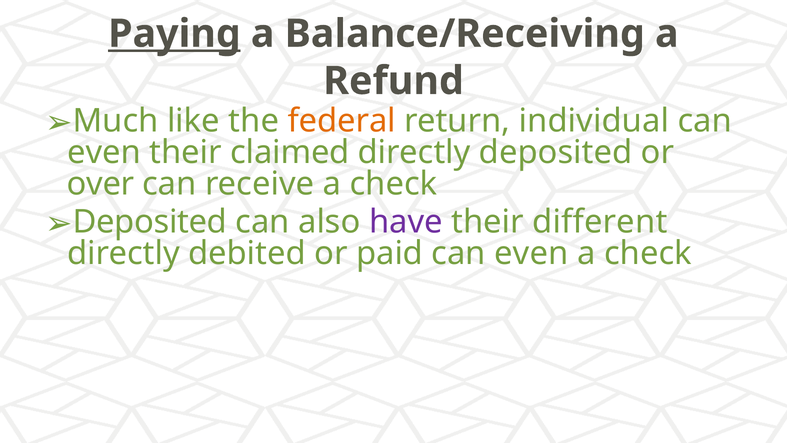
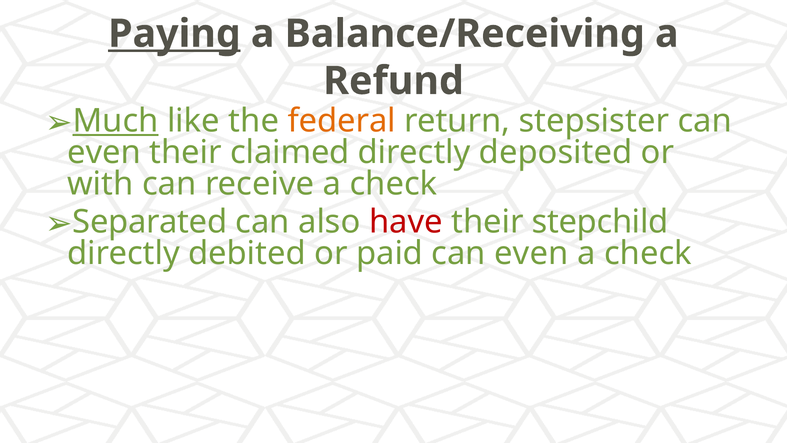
Much underline: none -> present (116, 121)
individual: individual -> stepsister (594, 121)
over: over -> with (100, 184)
Deposited: Deposited -> Separated (150, 222)
have colour: purple -> red (406, 222)
different: different -> stepchild (600, 222)
